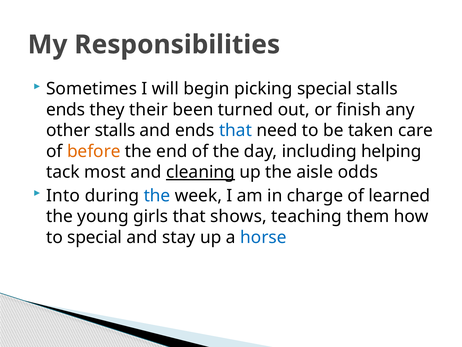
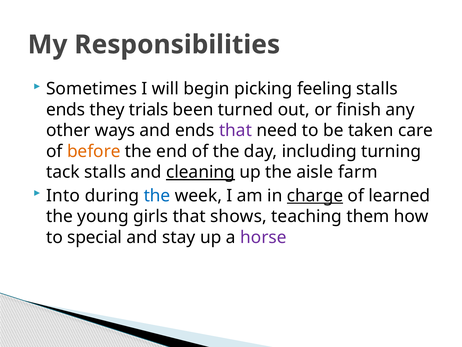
picking special: special -> feeling (325, 89)
their: their -> trials (149, 110)
other stalls: stalls -> ways (115, 130)
that colour: blue -> purple (235, 130)
helping: helping -> turning (391, 151)
tack most: most -> stalls (105, 172)
odds: odds -> farm (358, 172)
charge underline: none -> present (315, 195)
horse colour: blue -> purple (263, 237)
